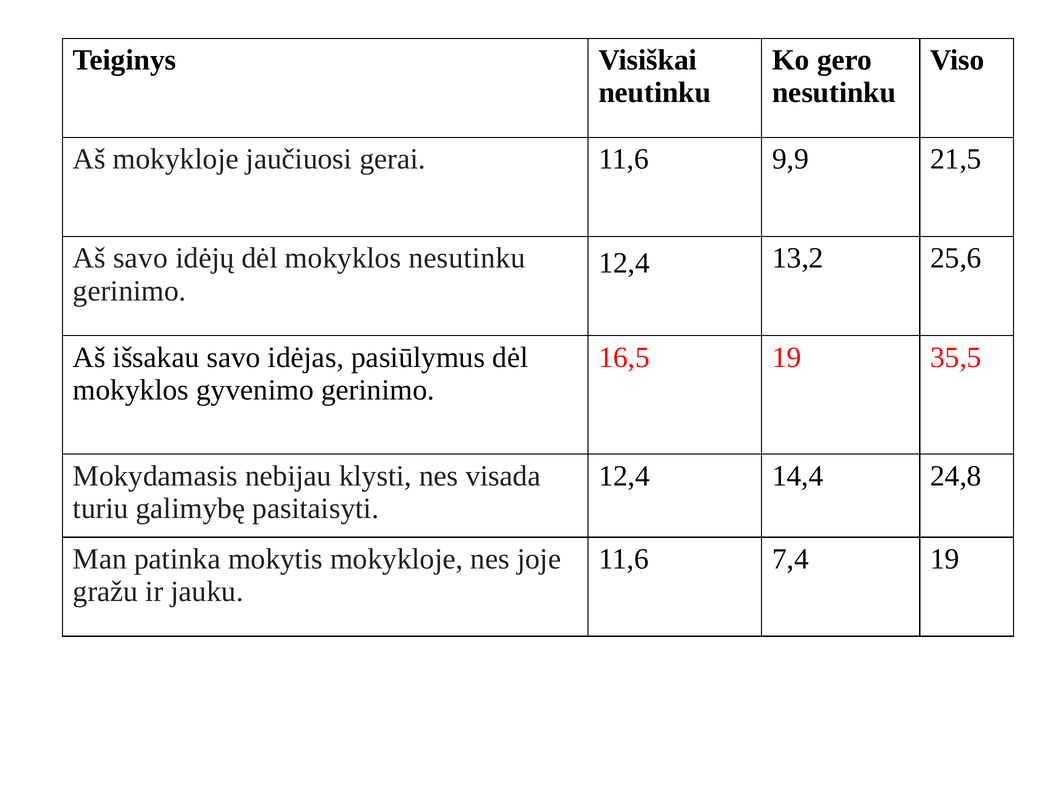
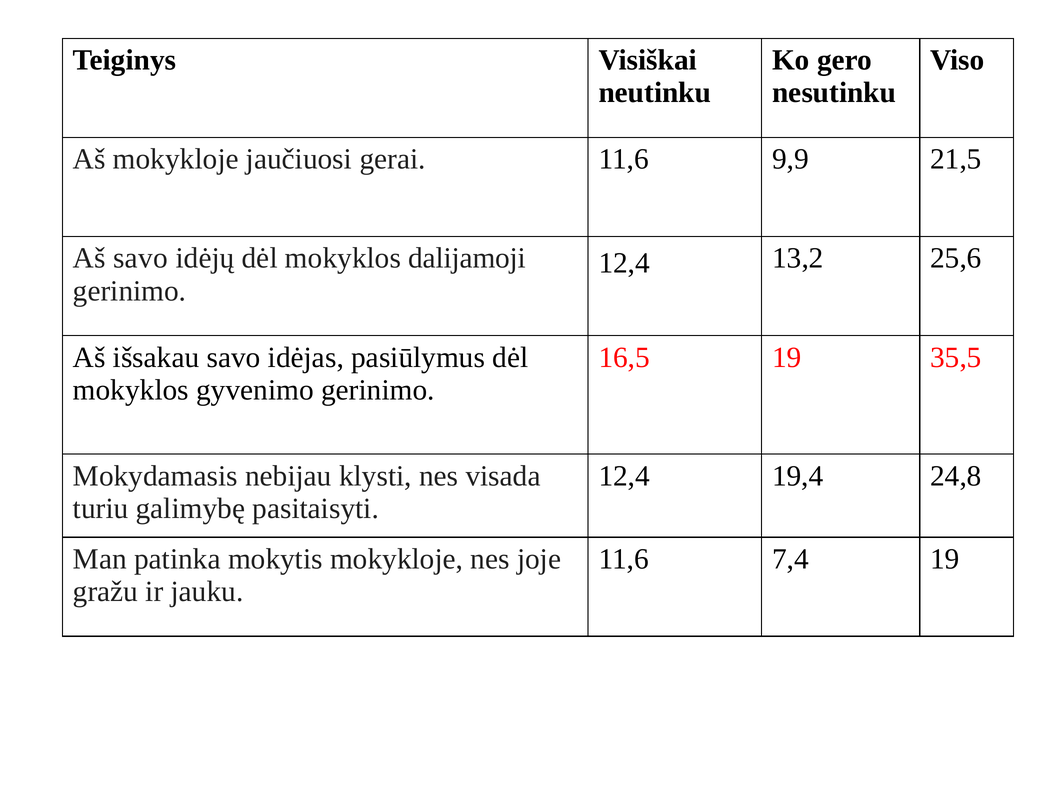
mokyklos nesutinku: nesutinku -> dalijamoji (467, 259)
14,4: 14,4 -> 19,4 (798, 476)
